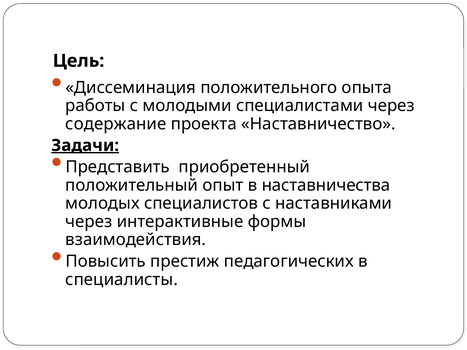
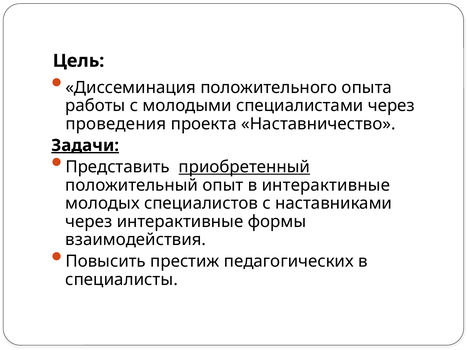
содержание: содержание -> проведения (116, 124)
приобретенный underline: none -> present (244, 167)
в наставничества: наставничества -> интерактивные (326, 185)
